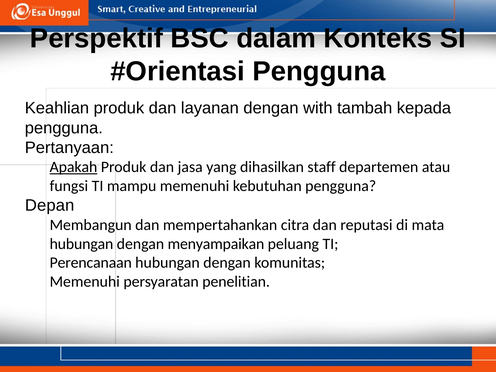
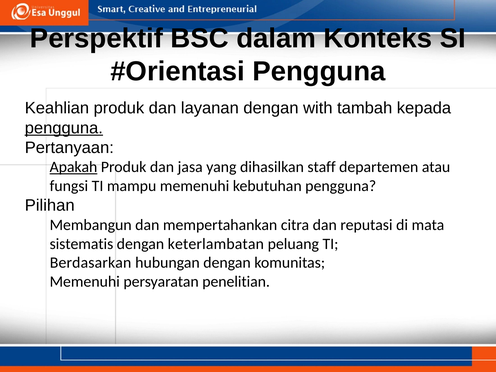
pengguna underline: none -> present (64, 128)
Depan: Depan -> Pilihan (50, 205)
hubungan: hubungan -> sistematis (81, 244)
menyampaikan: menyampaikan -> keterlambatan (216, 244)
Perencanaan: Perencanaan -> Berdasarkan (91, 263)
